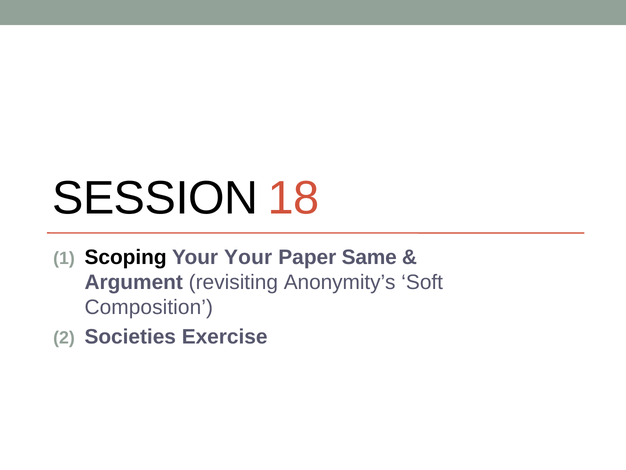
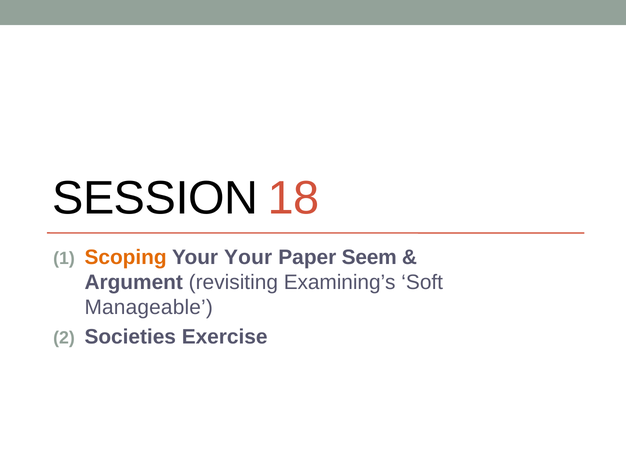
Scoping colour: black -> orange (126, 257)
Same: Same -> Seem (369, 257)
Anonymity’s: Anonymity’s -> Examining’s (340, 282)
Composition: Composition -> Manageable (149, 307)
